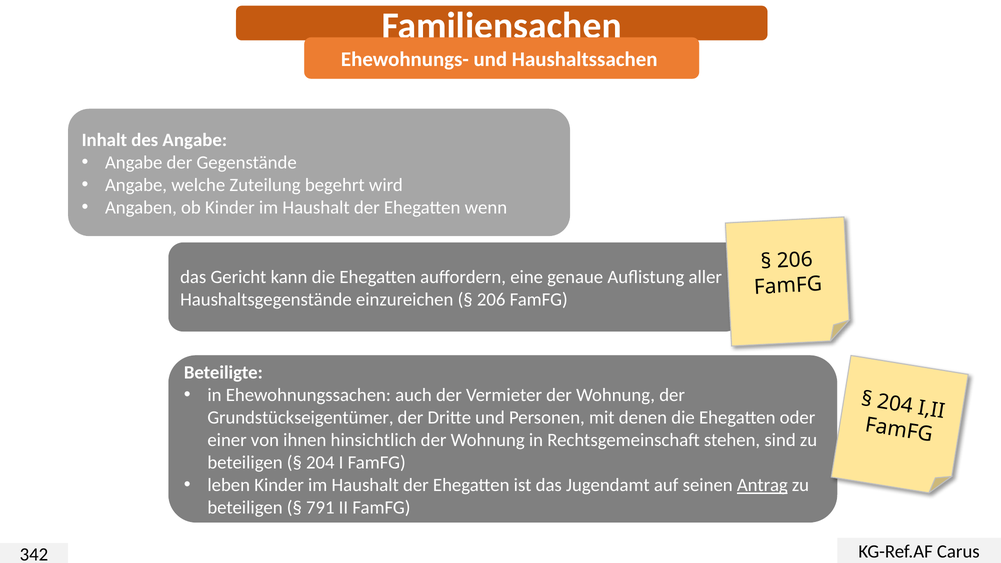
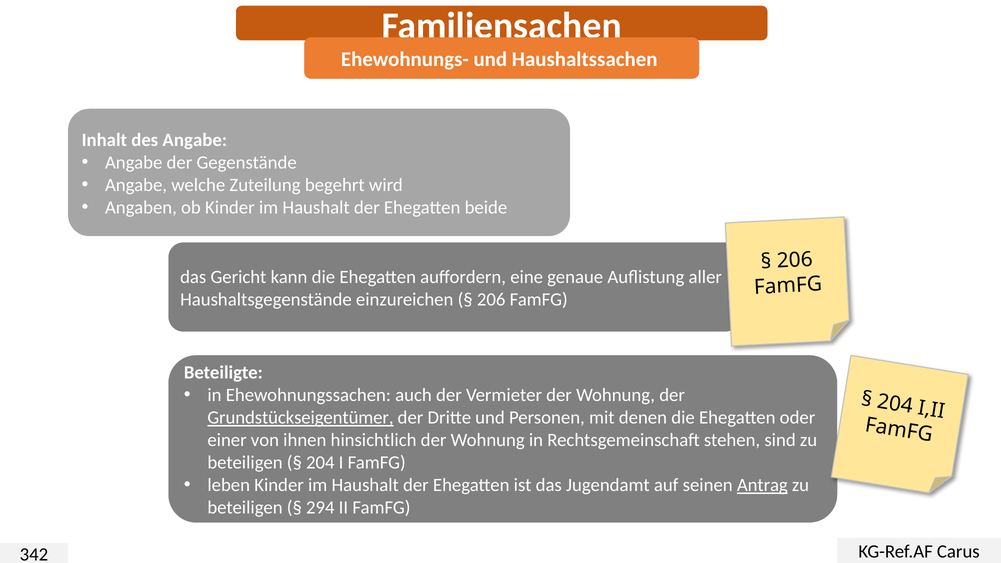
wenn: wenn -> beide (486, 208)
Grundstückseigentümer underline: none -> present (300, 418)
791: 791 -> 294 (320, 508)
